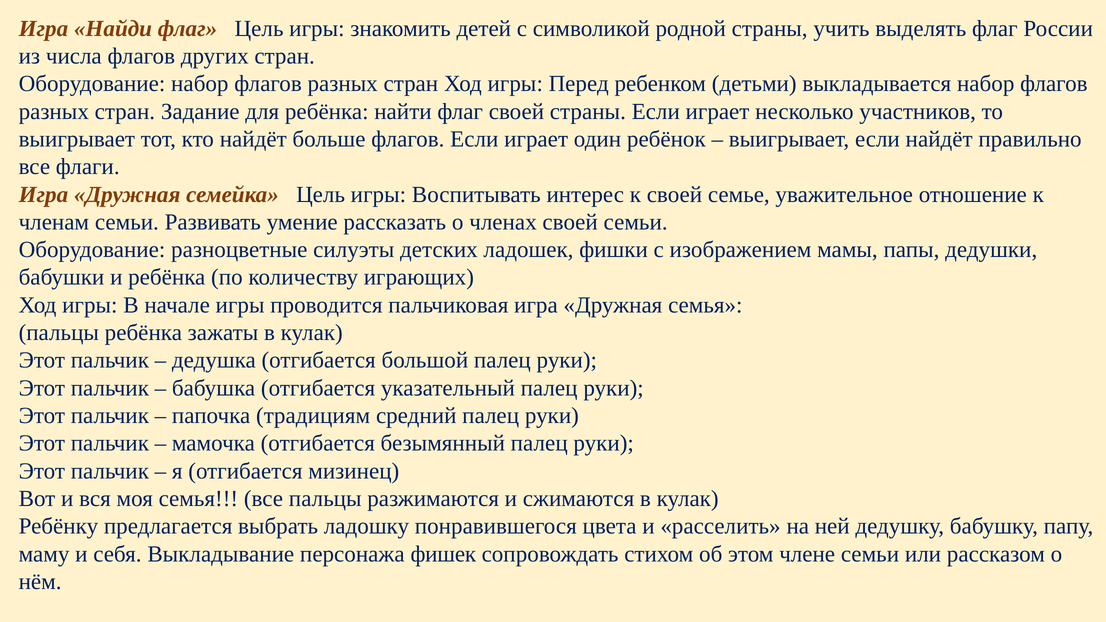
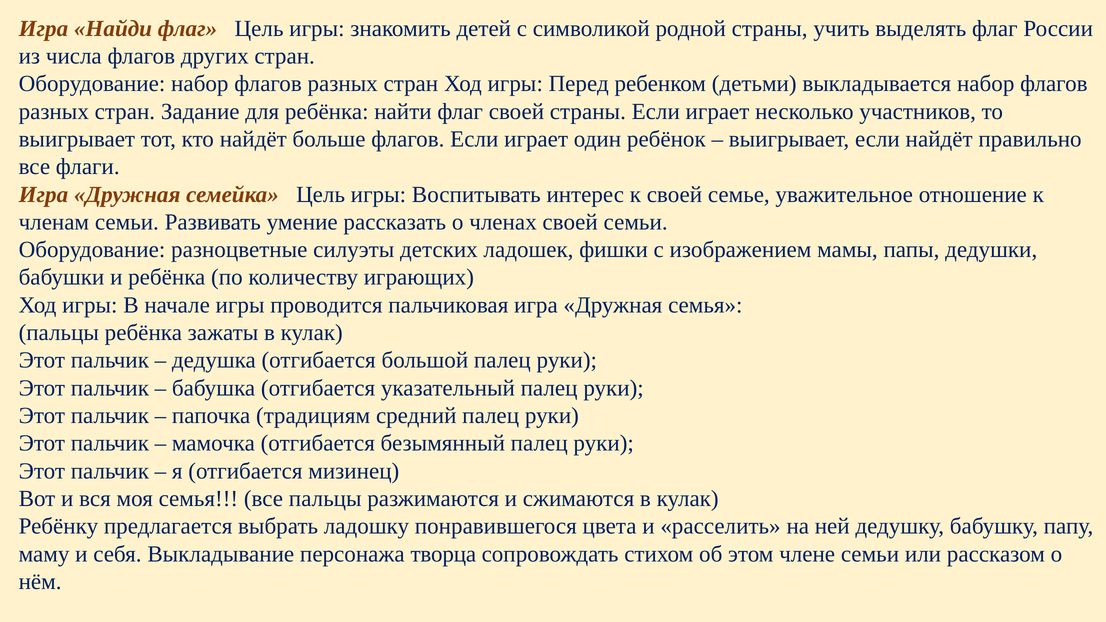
фишек: фишек -> творца (443, 554)
